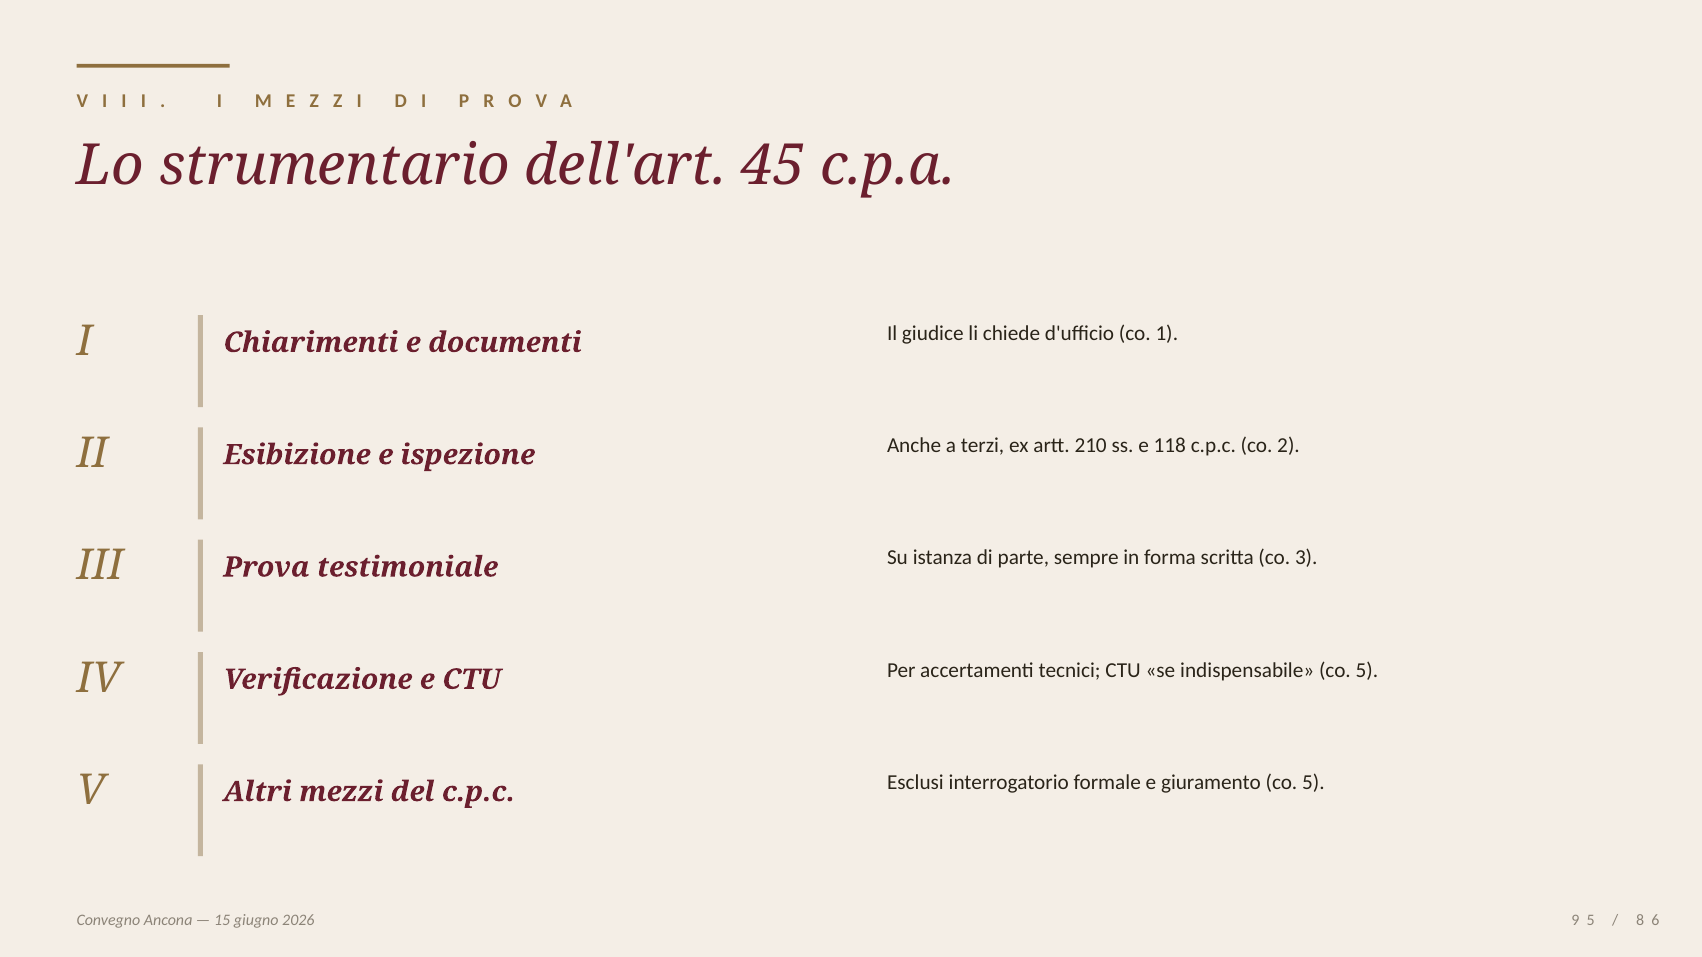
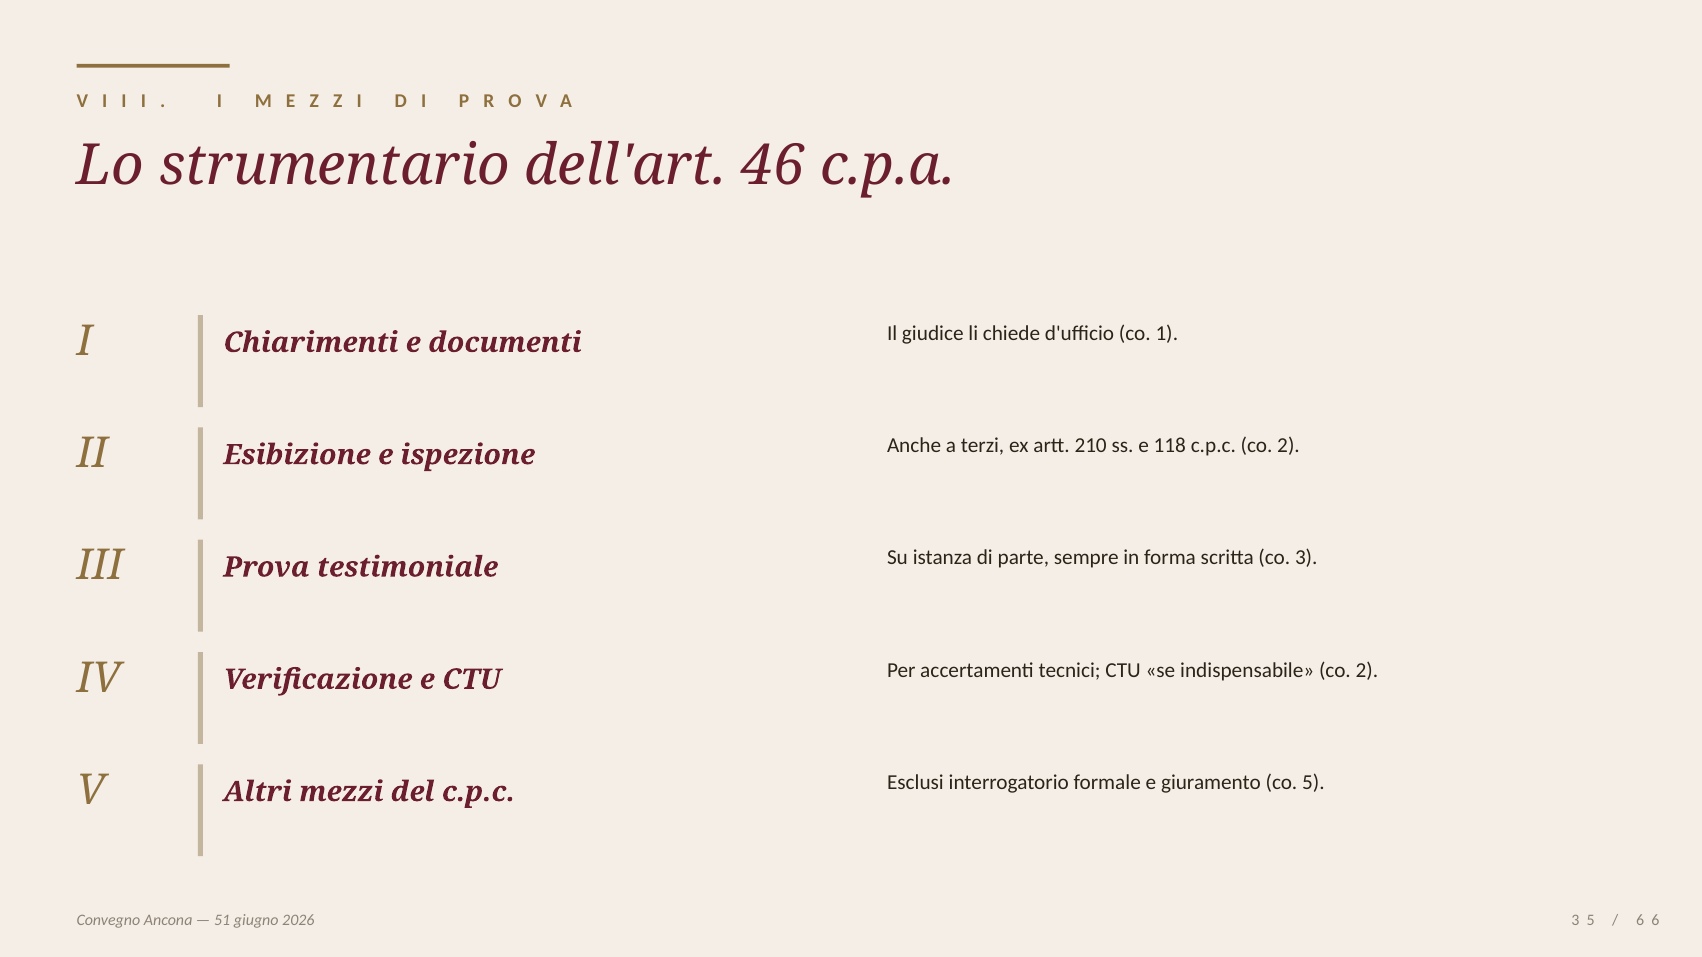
45: 45 -> 46 (773, 166)
indispensabile co 5: 5 -> 2 (1367, 670)
15: 15 -> 51 (222, 920)
2026 9: 9 -> 3 (1575, 920)
8: 8 -> 6 (1640, 920)
